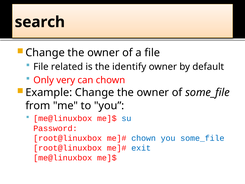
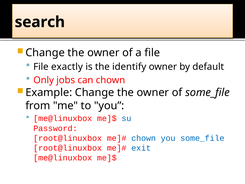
related: related -> exactly (67, 67)
very: very -> jobs (66, 80)
